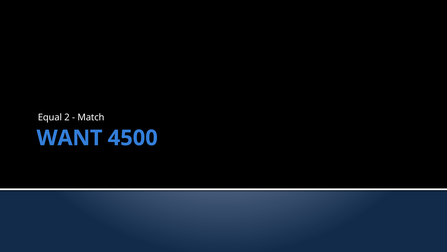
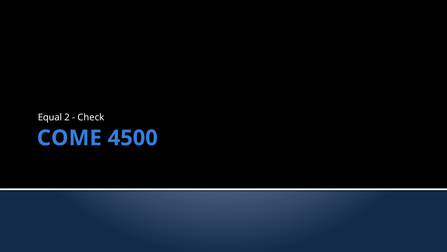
Match: Match -> Check (91, 117)
WANT: WANT -> COME (69, 138)
